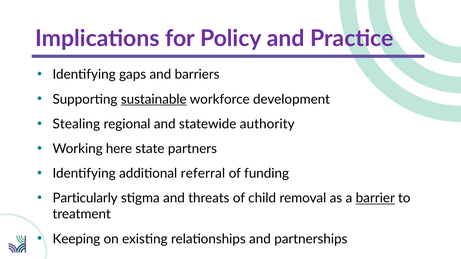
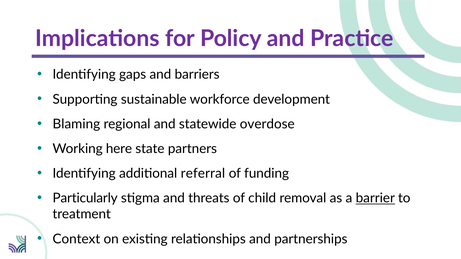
sustainable underline: present -> none (154, 99)
Stealing: Stealing -> Blaming (76, 124)
authority: authority -> overdose (267, 124)
Keeping: Keeping -> Context (76, 239)
